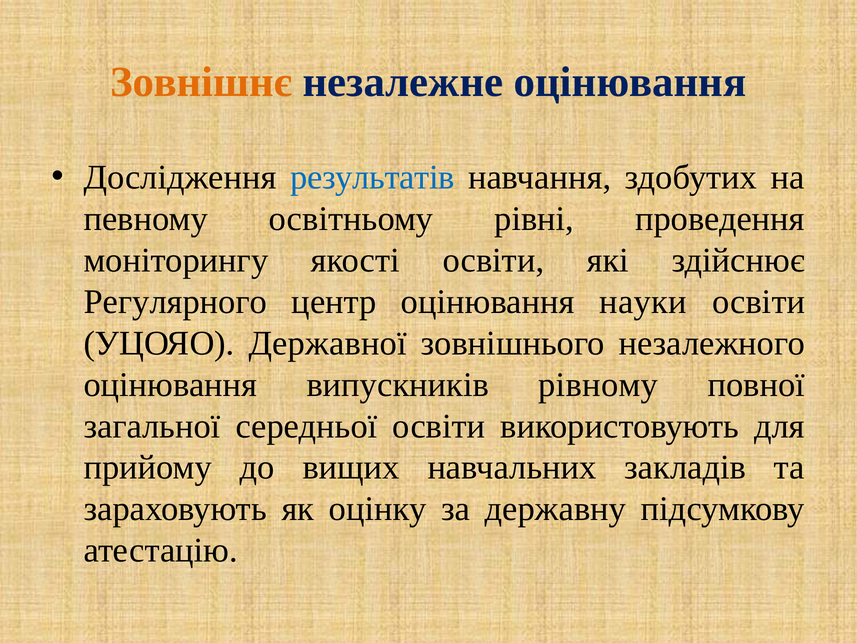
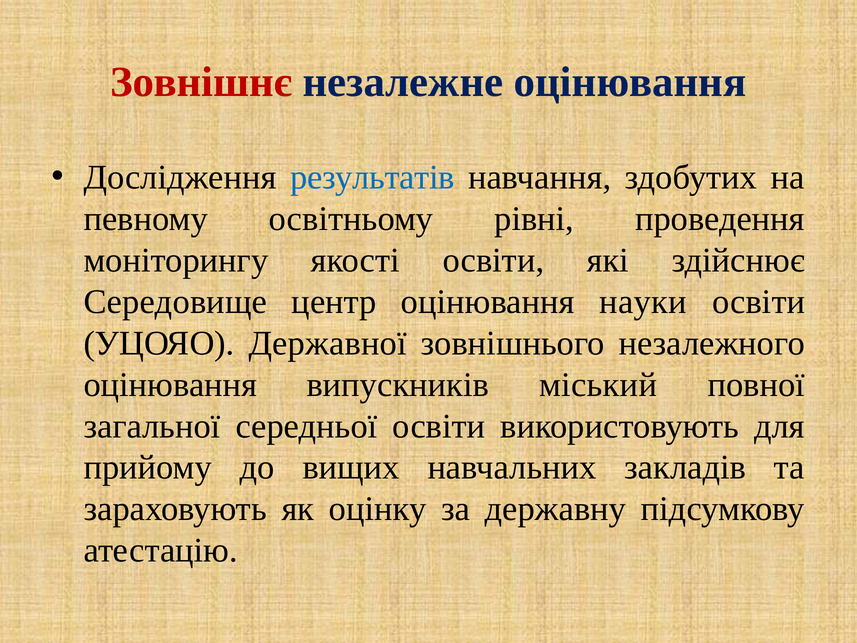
Зовнішнє colour: orange -> red (201, 82)
Регулярного: Регулярного -> Середовище (175, 302)
рівному: рівному -> міський (598, 385)
